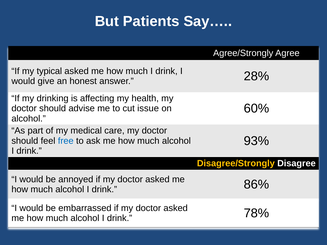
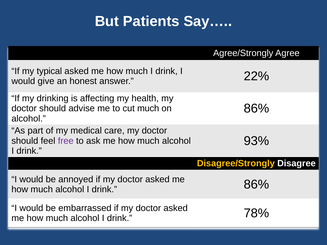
28%: 28% -> 22% (256, 76)
60%: 60% -> 86% (256, 109)
cut issue: issue -> much (148, 109)
free colour: blue -> purple (66, 141)
